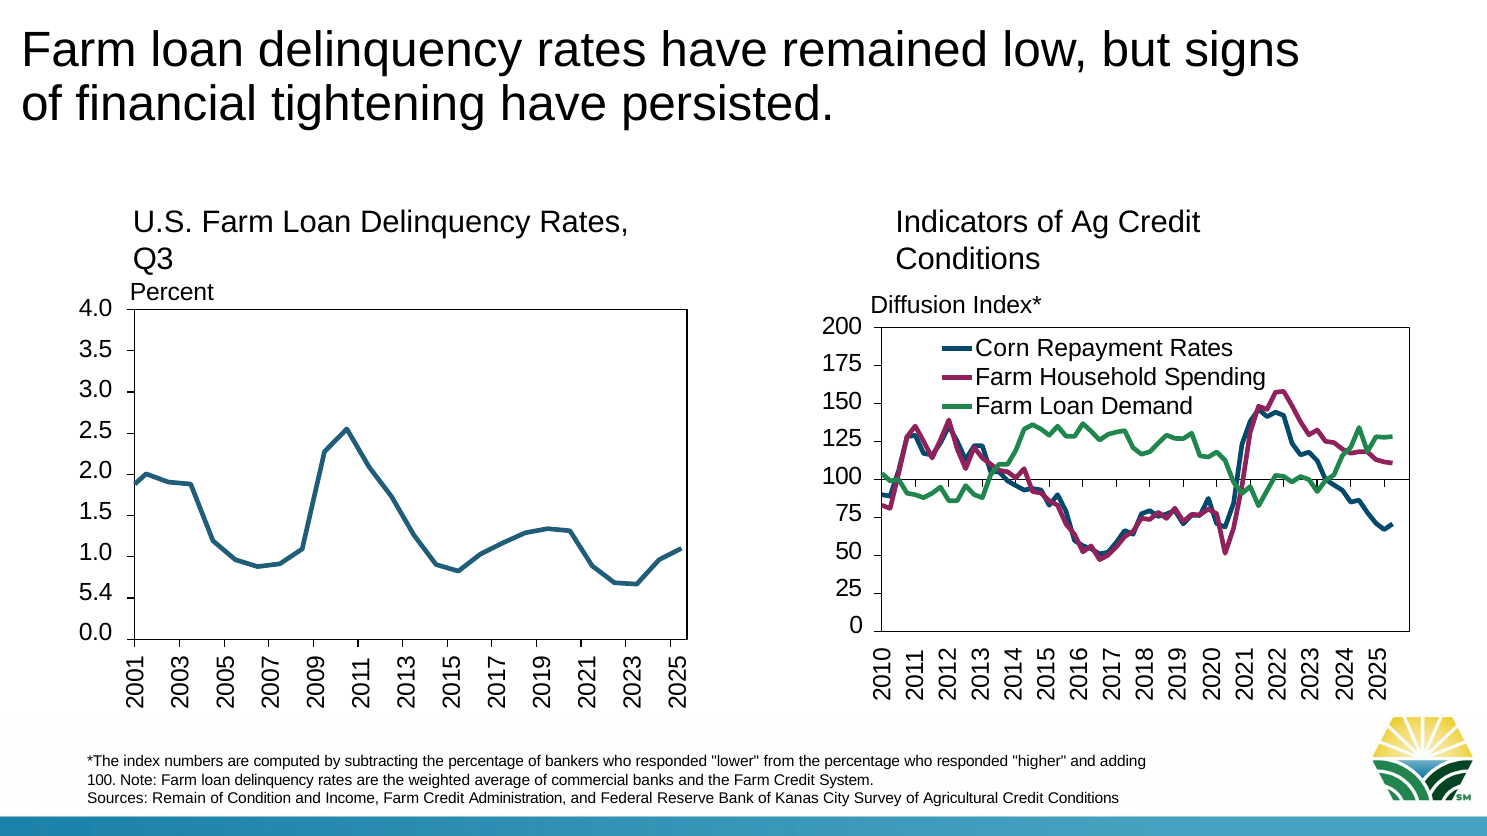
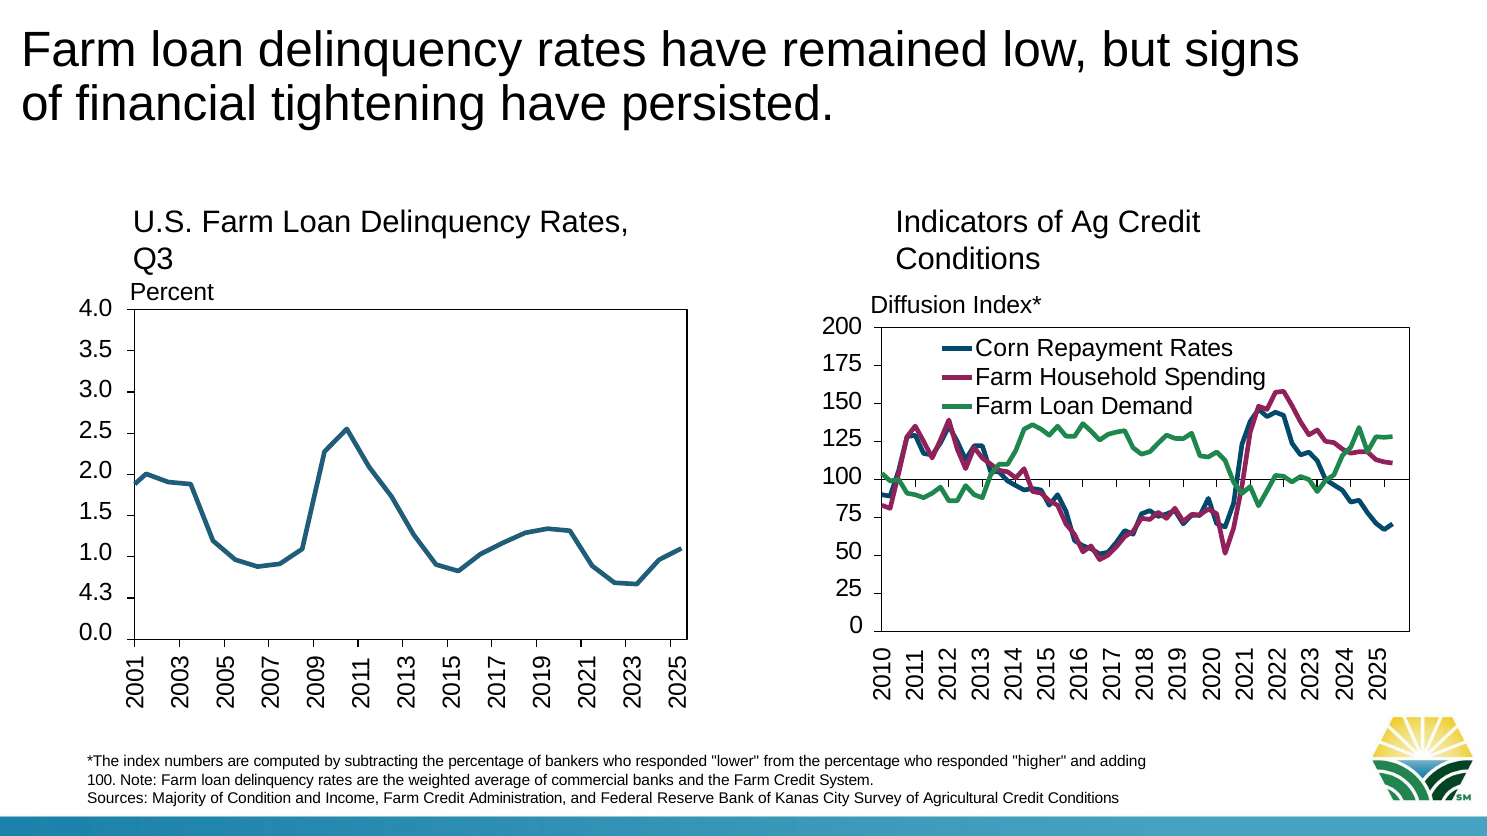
5.4: 5.4 -> 4.3 (96, 593)
Remain: Remain -> Majority (179, 799)
